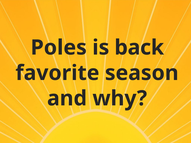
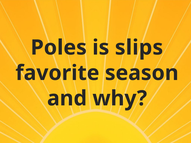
back: back -> slips (139, 48)
